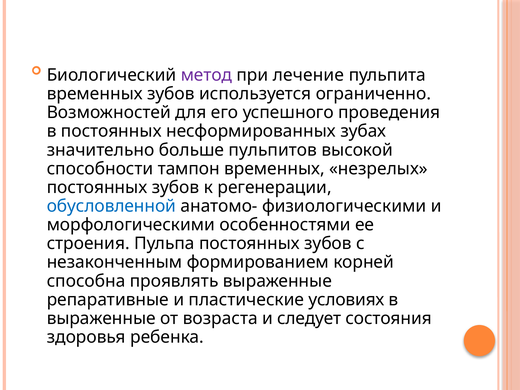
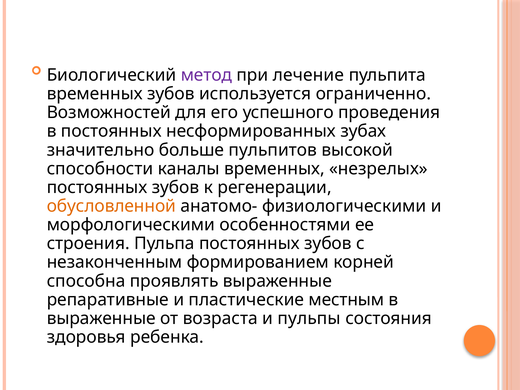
тампон: тампон -> каналы (189, 169)
обусловленной colour: blue -> orange (111, 206)
условиях: условиях -> местным (346, 300)
следует: следует -> пульпы (309, 318)
